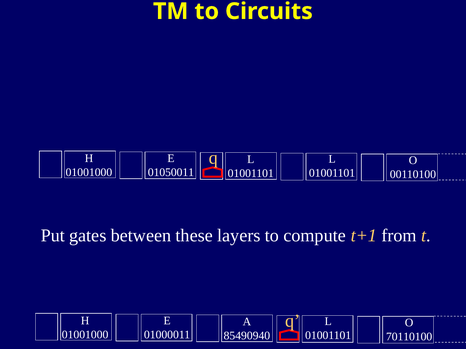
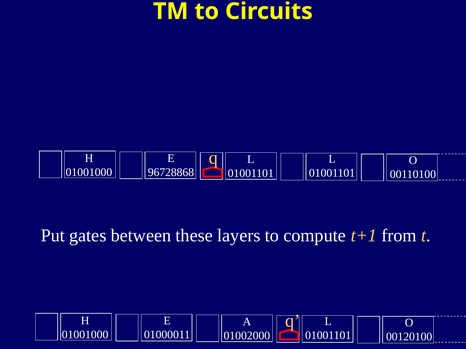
01050011: 01050011 -> 96728868 (171, 173)
85490940: 85490940 -> 01002000 (247, 336)
70110100: 70110100 -> 00120100 (409, 337)
